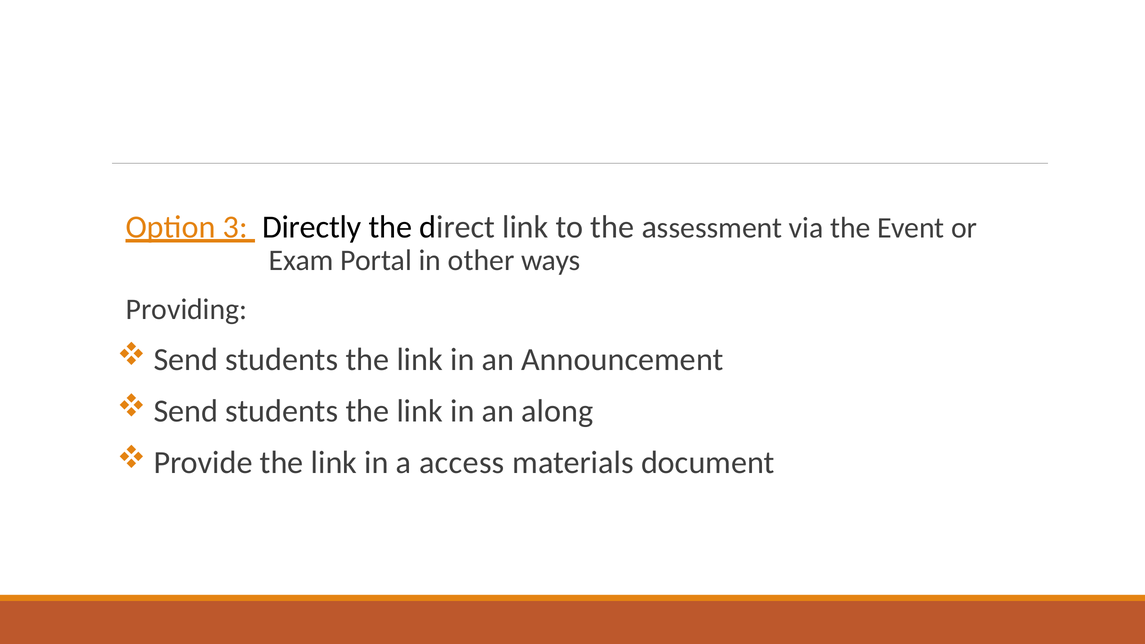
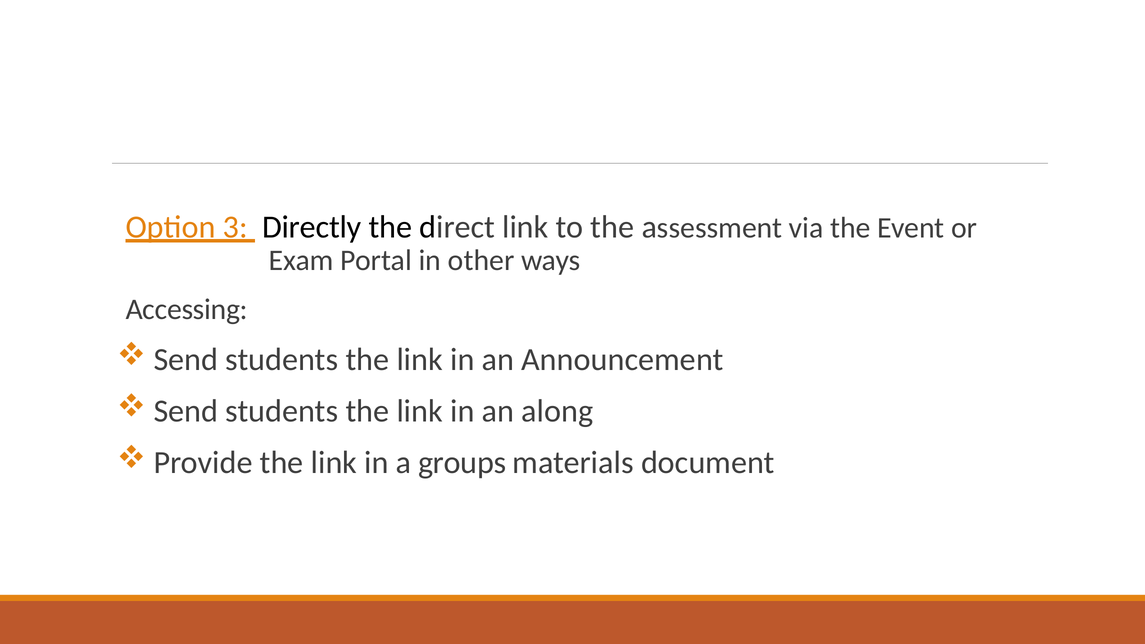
Providing: Providing -> Accessing (187, 309)
access: access -> groups (462, 463)
